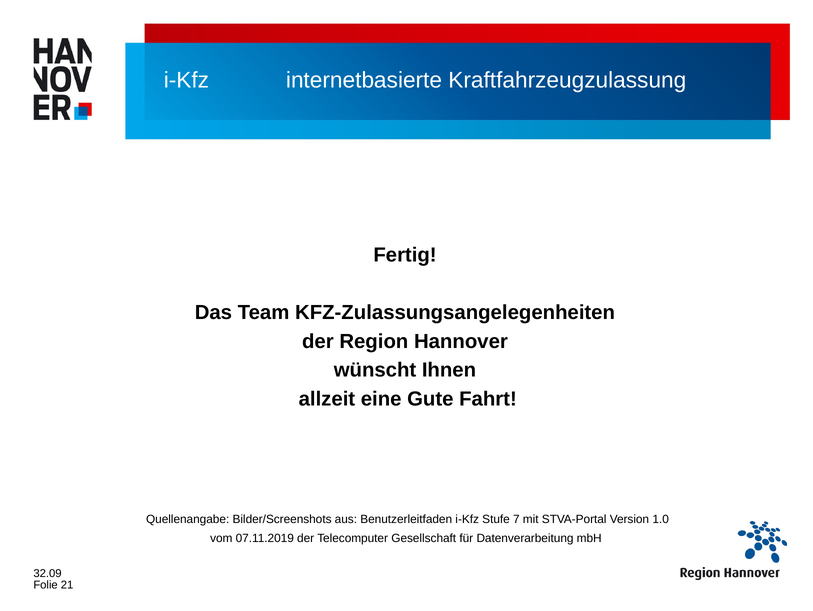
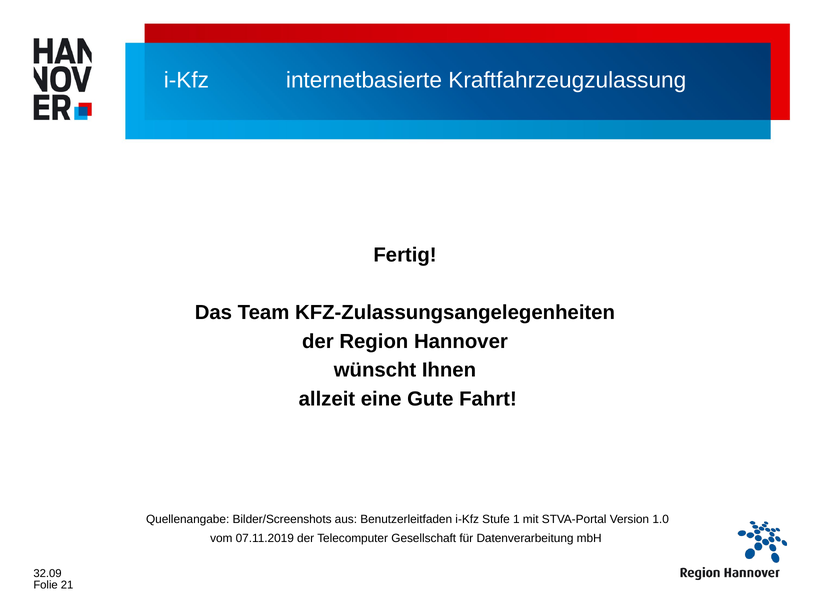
7: 7 -> 1 (516, 519)
